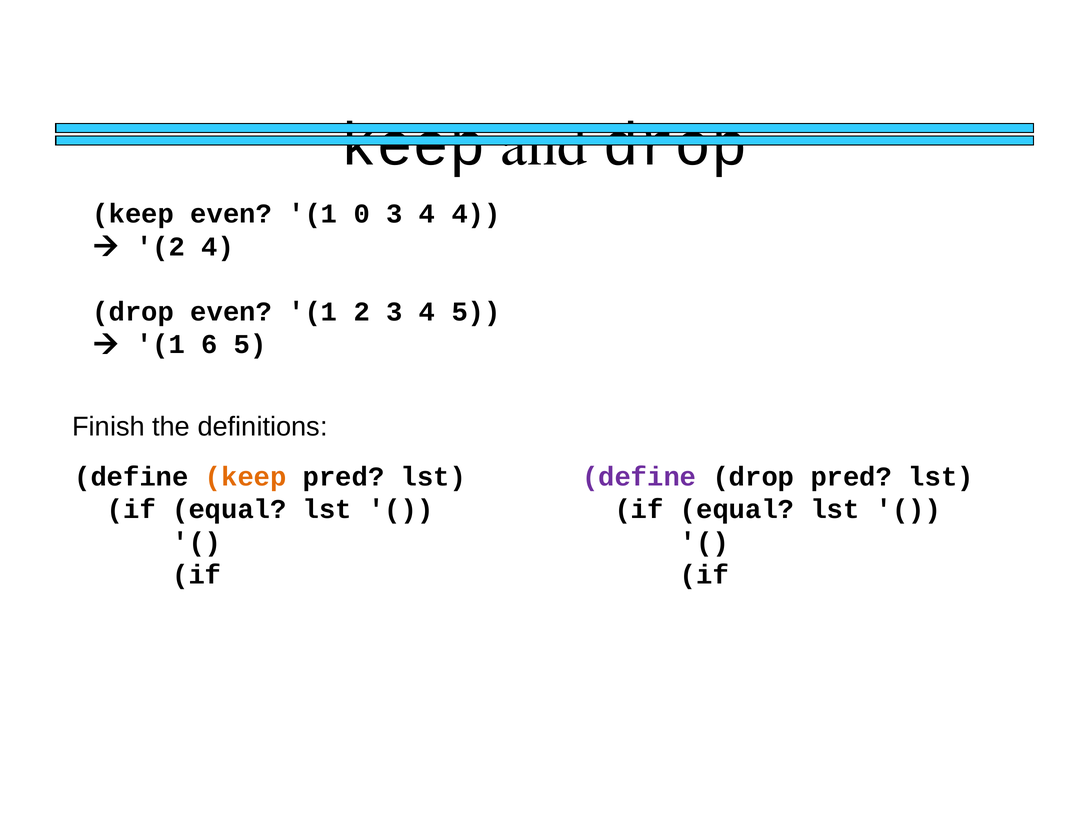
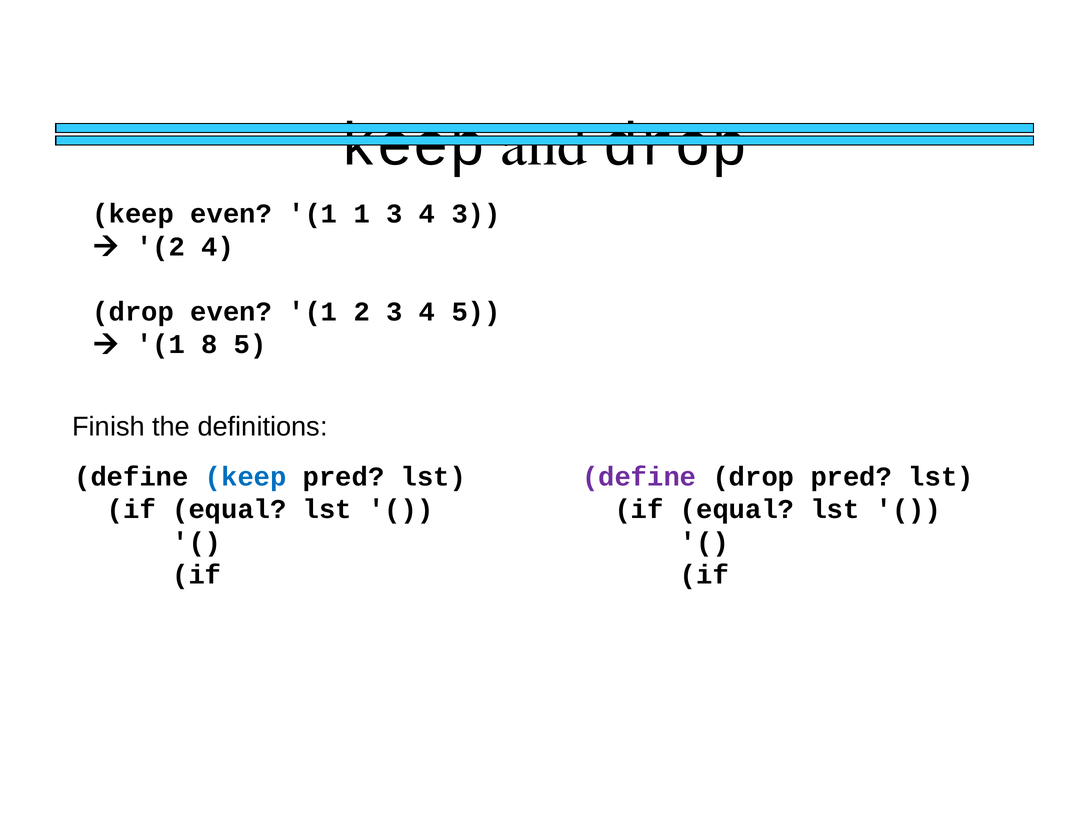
1 0: 0 -> 1 (362, 214)
4 4: 4 -> 3 (476, 214)
6: 6 -> 8 (209, 344)
keep colour: orange -> blue (246, 477)
